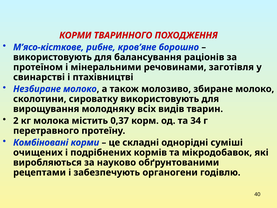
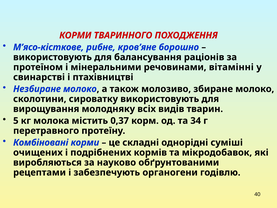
заготівля: заготівля -> вітамінні (231, 67)
2: 2 -> 5 (16, 121)
